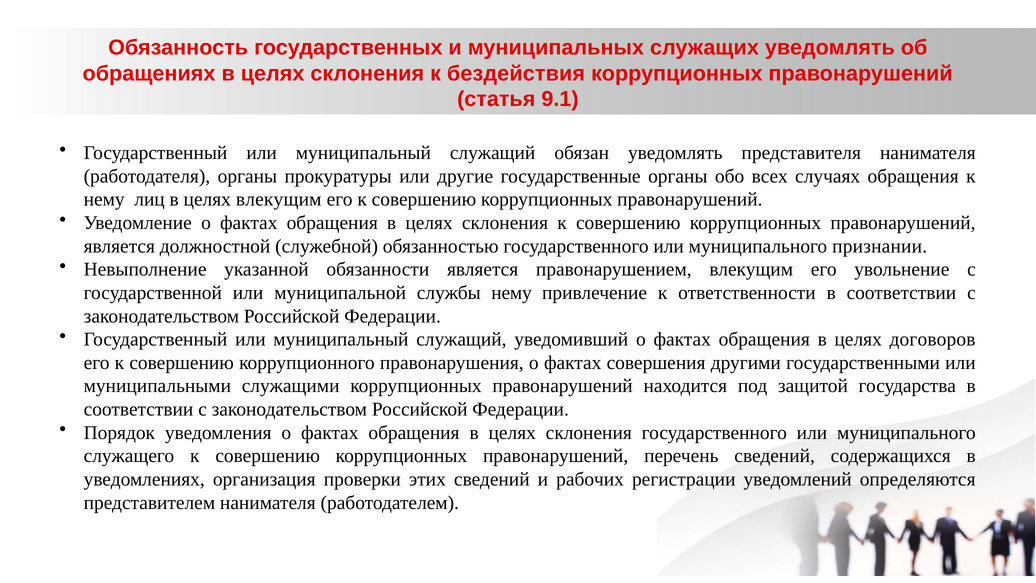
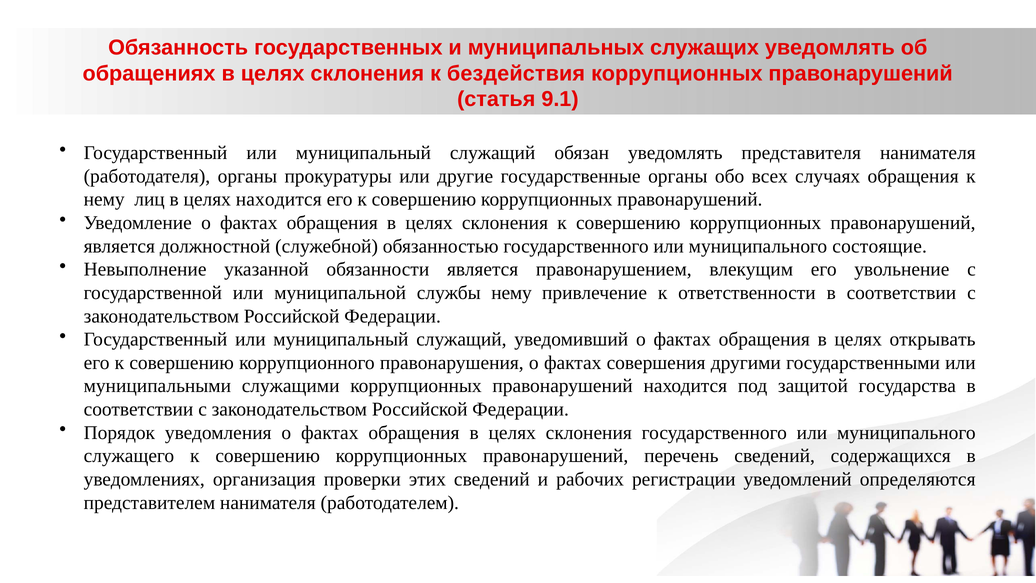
целях влекущим: влекущим -> находится (279, 199)
признании: признании -> состоящие (880, 246)
договоров: договоров -> открывать (933, 339)
